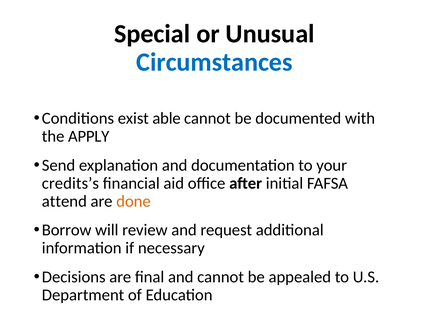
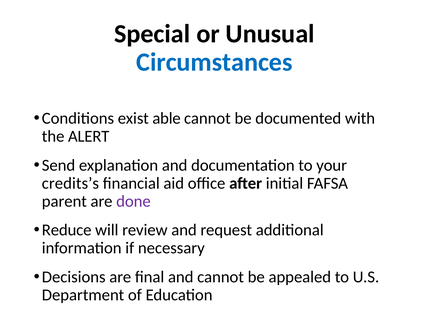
APPLY: APPLY -> ALERT (89, 136)
attend: attend -> parent (64, 201)
done colour: orange -> purple (134, 201)
Borrow: Borrow -> Reduce (67, 230)
